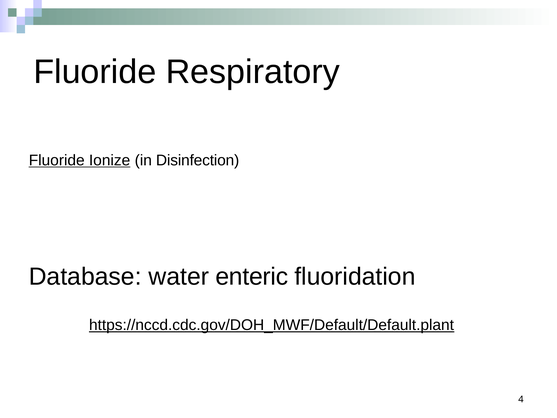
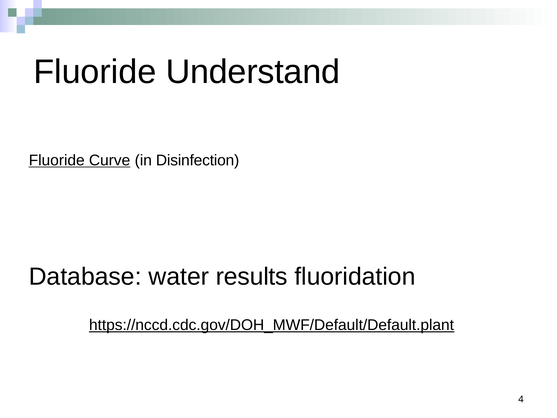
Respiratory: Respiratory -> Understand (253, 72)
Ionize: Ionize -> Curve (110, 160)
enteric: enteric -> results (252, 277)
